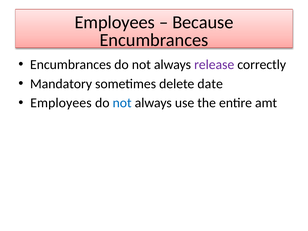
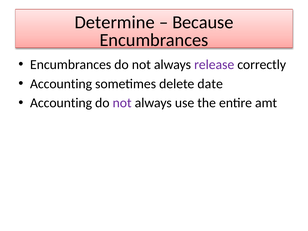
Employees: Employees -> Determine (115, 22)
Mandatory: Mandatory -> Accounting (61, 84)
Employees: Employees -> Accounting (61, 103)
not colour: blue -> purple (122, 103)
